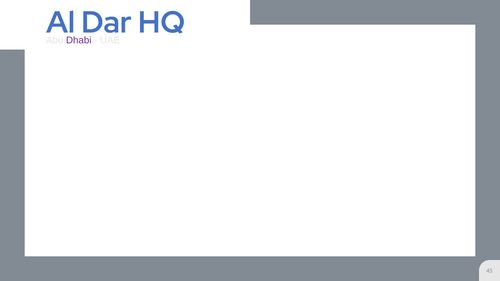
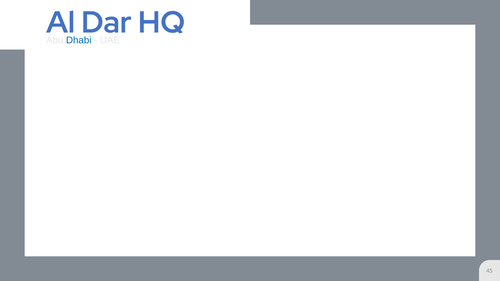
Dhabi colour: purple -> blue (79, 40)
